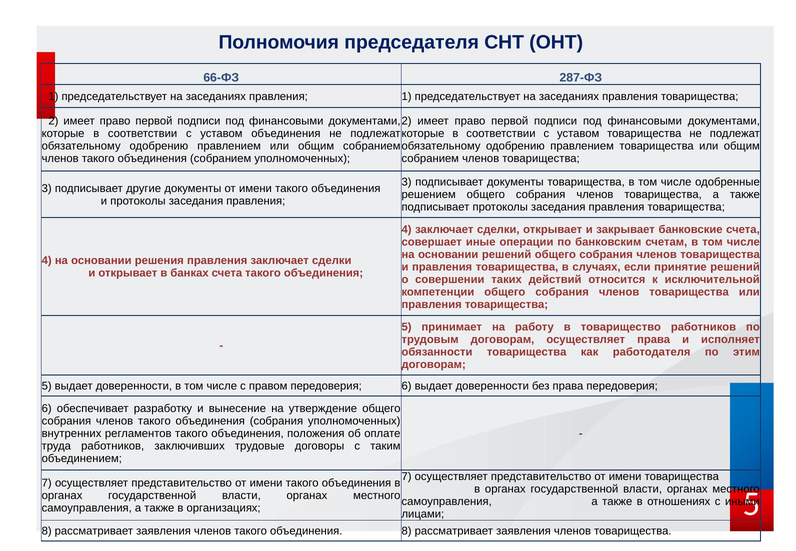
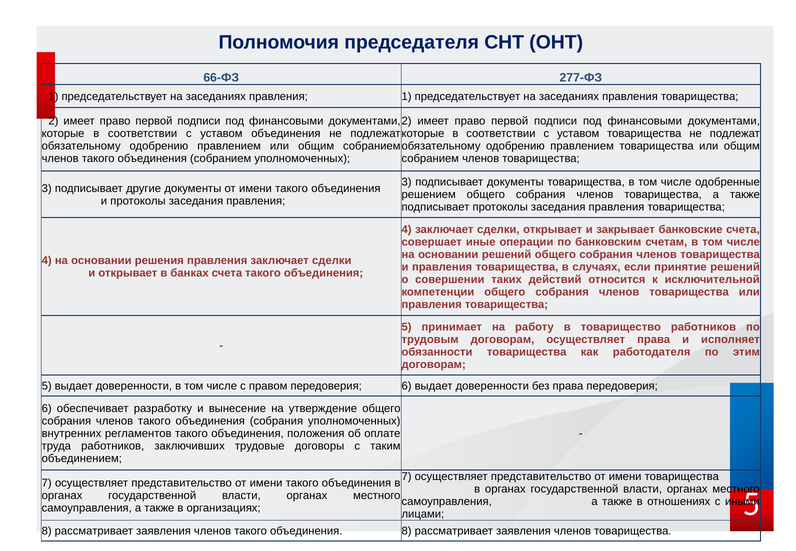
287-ФЗ: 287-ФЗ -> 277-ФЗ (581, 78)
